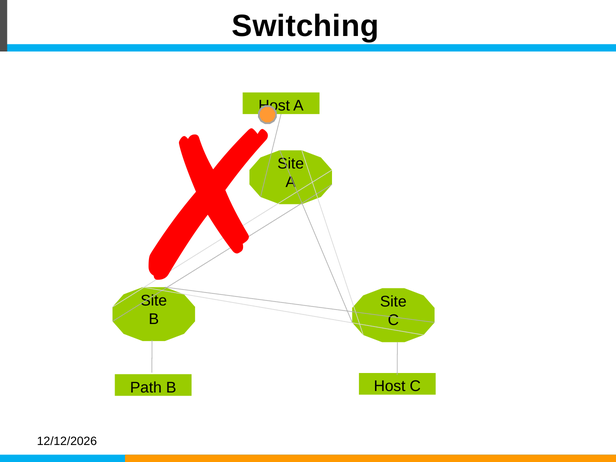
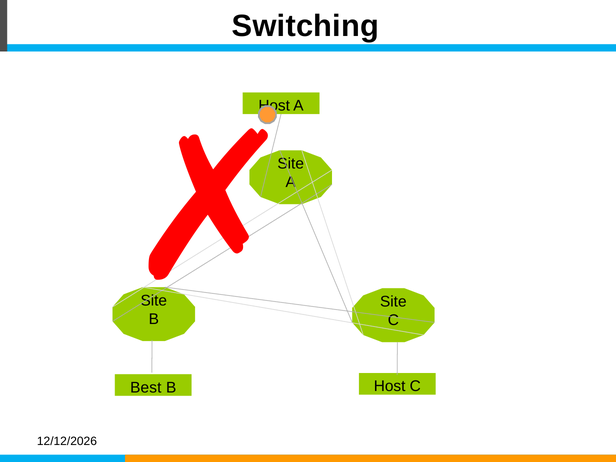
Path: Path -> Best (146, 388)
